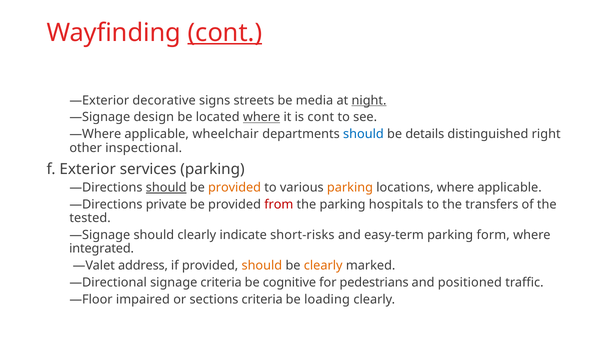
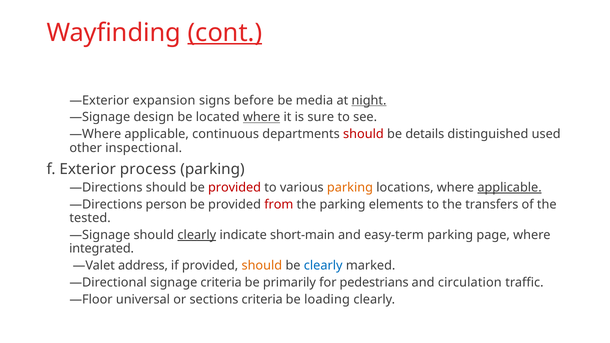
decorative: decorative -> expansion (164, 100)
streets: streets -> before (254, 100)
is cont: cont -> sure (321, 117)
wheelchair: wheelchair -> continuous (226, 134)
should colour: blue -> red (363, 134)
right: right -> used (546, 134)
services: services -> process (148, 169)
should underline: present -> none (166, 188)
provided colour: orange -> red (235, 188)
applicable underline: none -> present (510, 188)
private: private -> person (166, 205)
hospitals: hospitals -> elements (396, 205)
clearly underline: none -> present (197, 235)
short-risks: short-risks -> short-main (302, 235)
form: form -> page (493, 235)
clearly colour: orange -> blue (323, 266)
cognitive: cognitive -> primarily (289, 283)
positioned: positioned -> circulation (470, 283)
impaired: impaired -> universal (143, 300)
